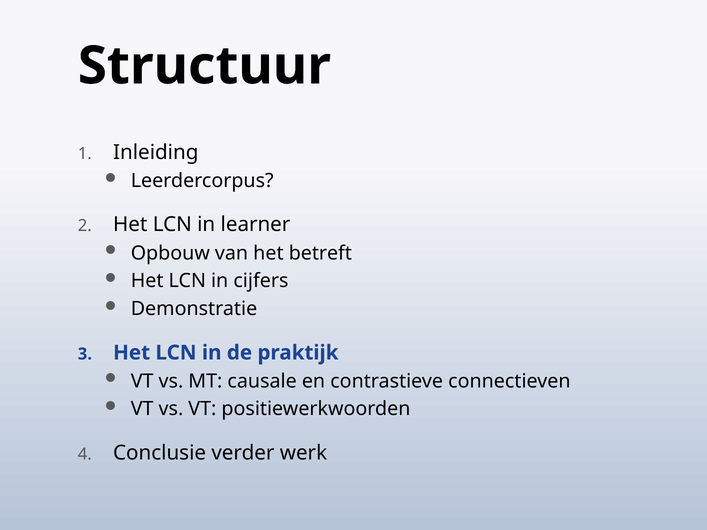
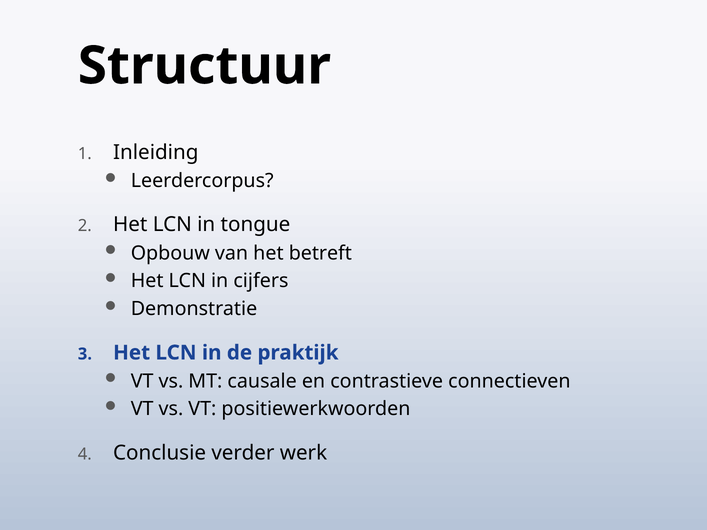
learner: learner -> tongue (255, 225)
